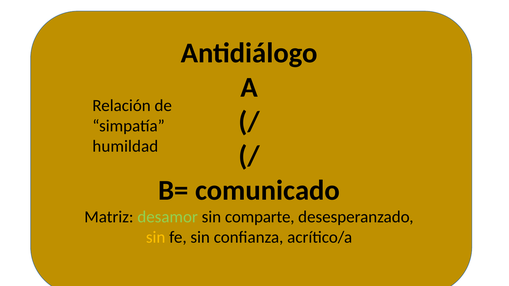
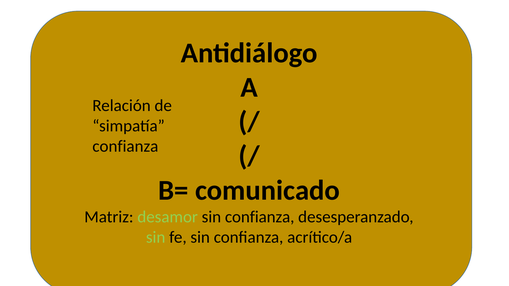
humildad: humildad -> confianza (125, 146)
comparte: comparte -> confianza (260, 217)
sin colour: yellow -> light green (156, 237)
